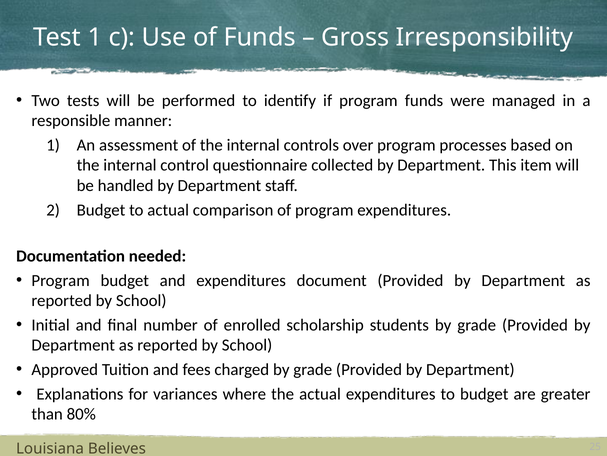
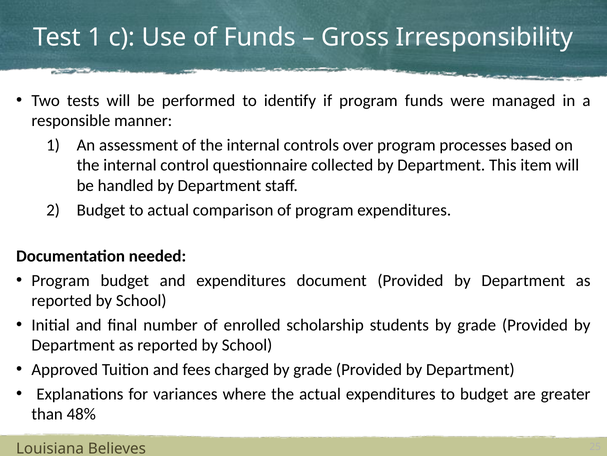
80%: 80% -> 48% (81, 414)
